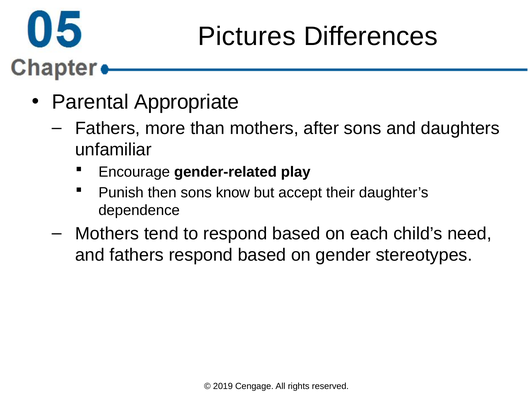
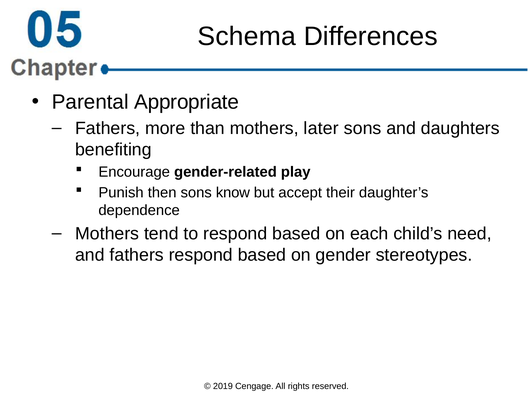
Pictures: Pictures -> Schema (247, 36)
after: after -> later (321, 128)
unfamiliar: unfamiliar -> benefiting (113, 150)
